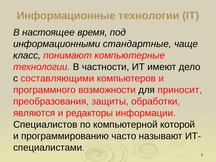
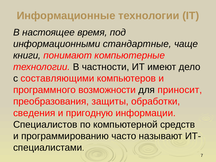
класс: класс -> книги (27, 55)
являются: являются -> сведения (34, 113)
редакторы: редакторы -> пригодную (90, 113)
которой: которой -> средств (178, 125)
